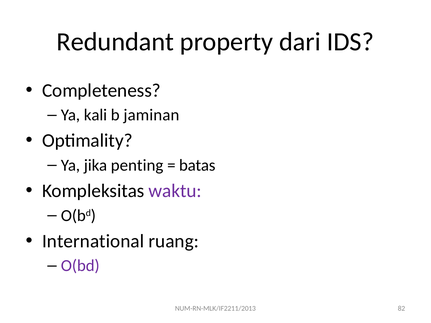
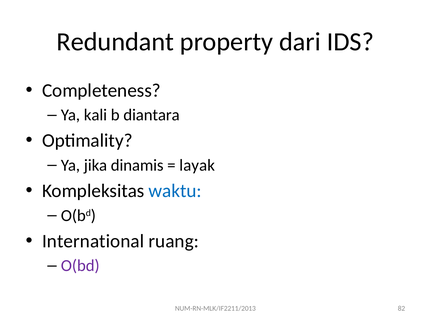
jaminan: jaminan -> diantara (152, 115)
penting: penting -> dinamis (137, 165)
batas: batas -> layak (197, 165)
waktu colour: purple -> blue (175, 191)
